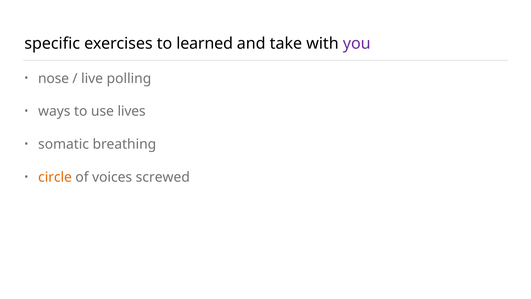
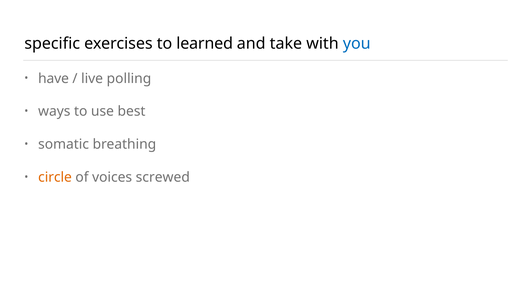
you colour: purple -> blue (357, 43)
nose: nose -> have (54, 78)
lives: lives -> best (132, 111)
